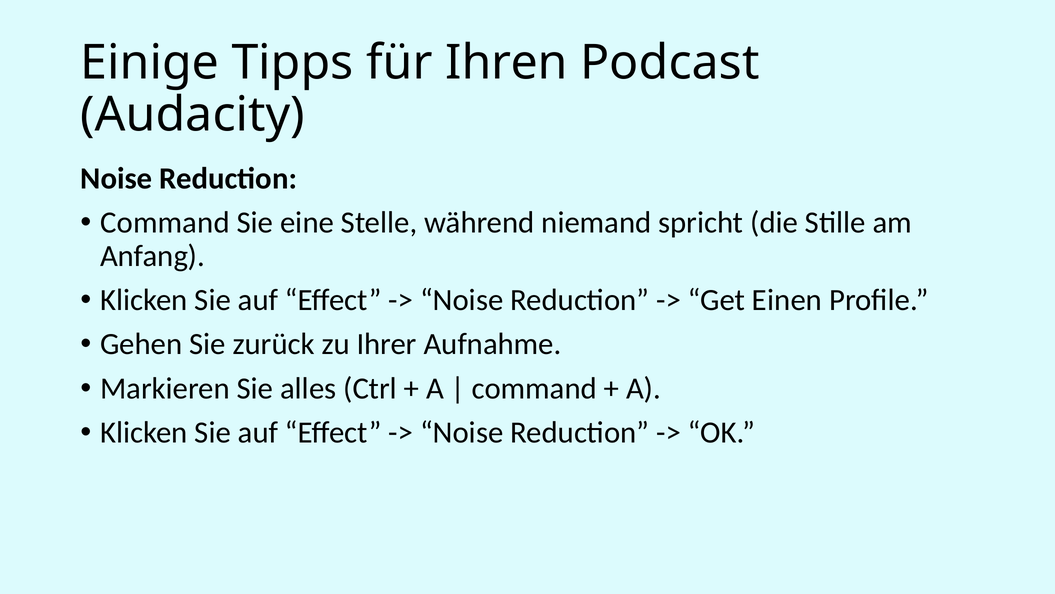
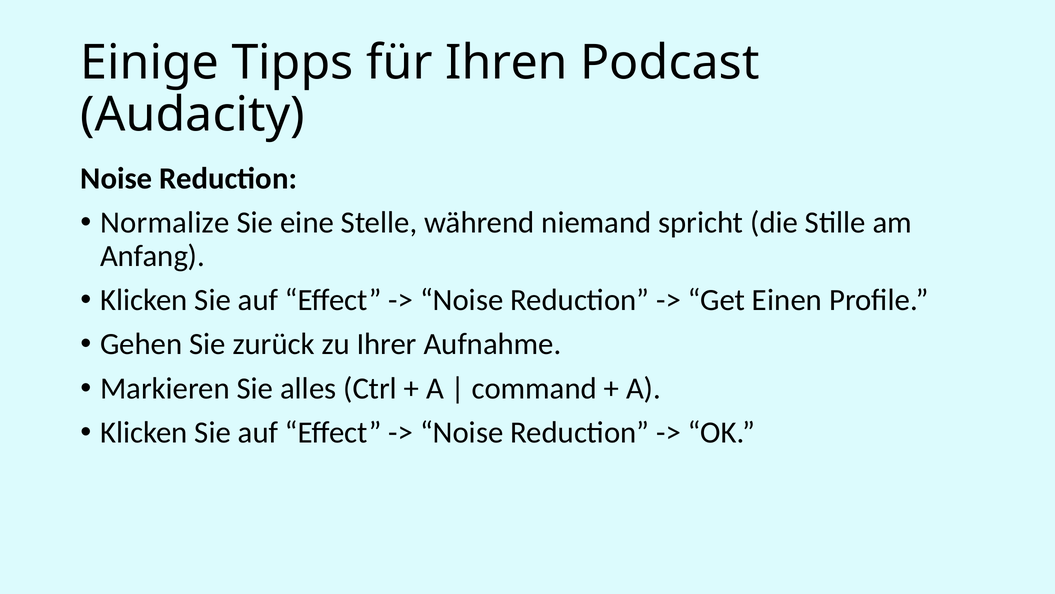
Command: Command -> Normalize (165, 222)
